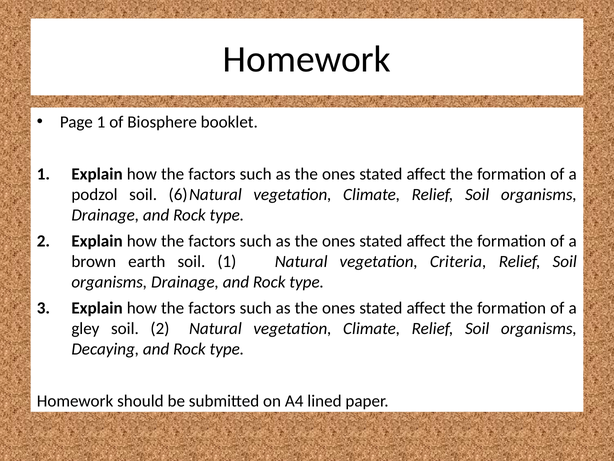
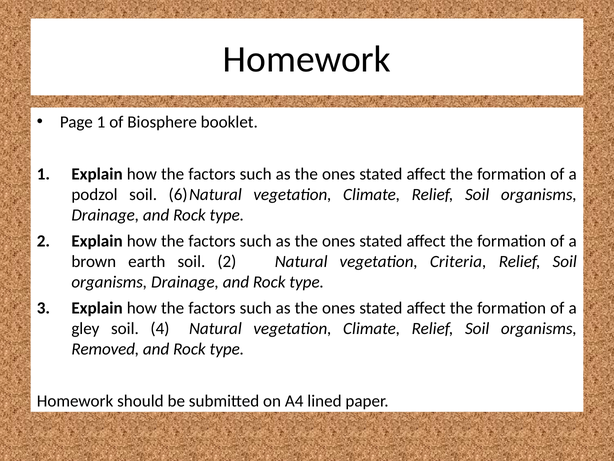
soil 1: 1 -> 2 (227, 261)
soil 2: 2 -> 4 (160, 328)
Decaying: Decaying -> Removed (105, 349)
